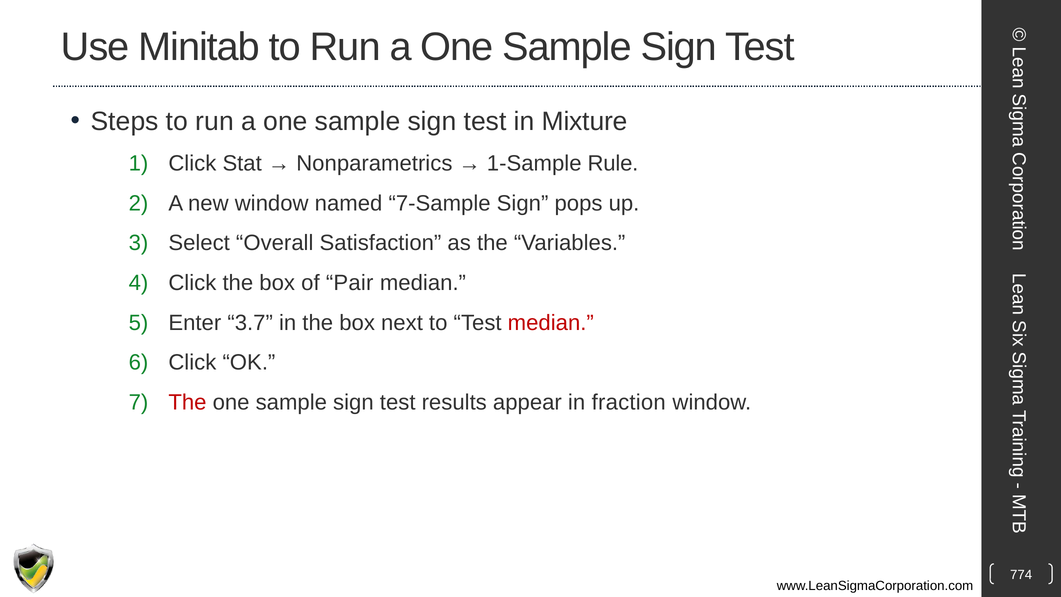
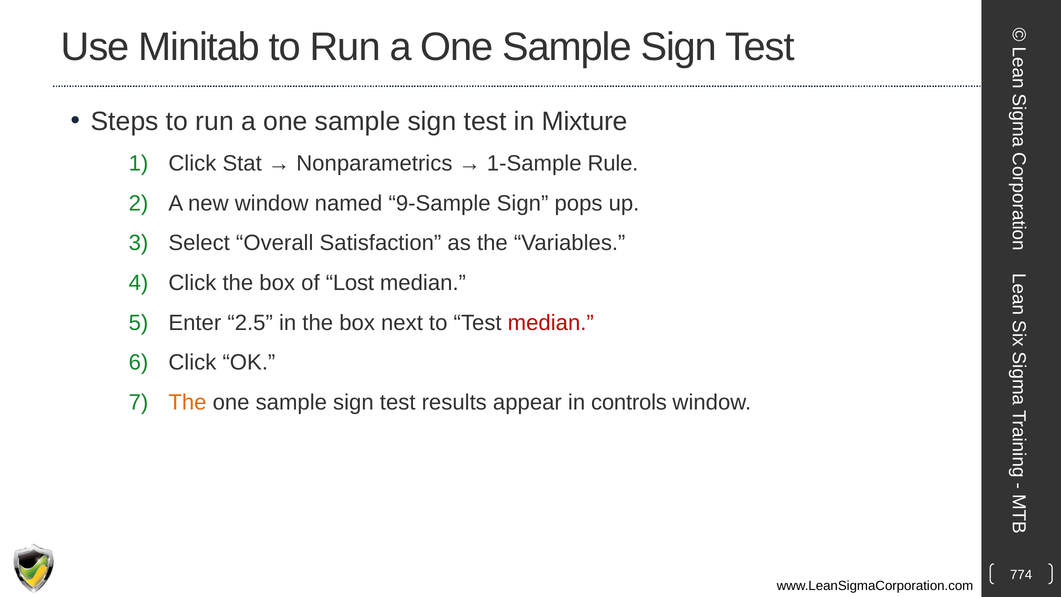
7-Sample: 7-Sample -> 9-Sample (440, 203)
Pair: Pair -> Lost (350, 283)
3.7: 3.7 -> 2.5 (250, 323)
The colour: red -> orange (187, 402)
fraction: fraction -> controls (629, 402)
